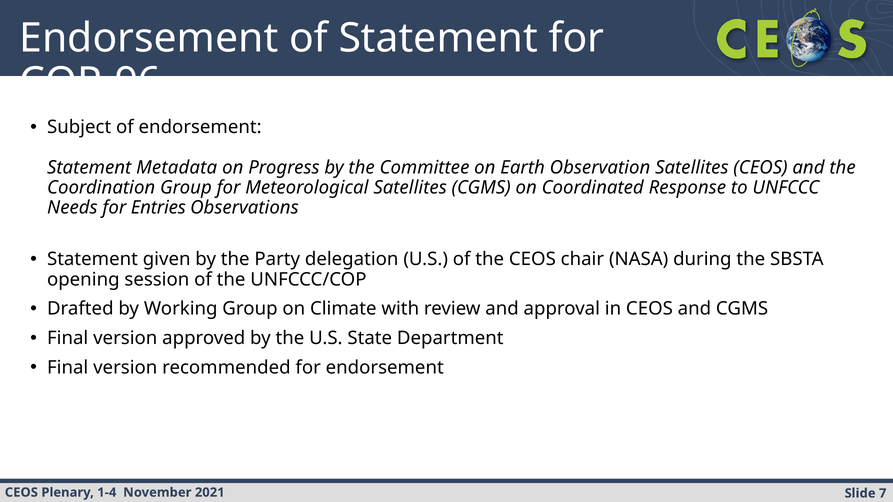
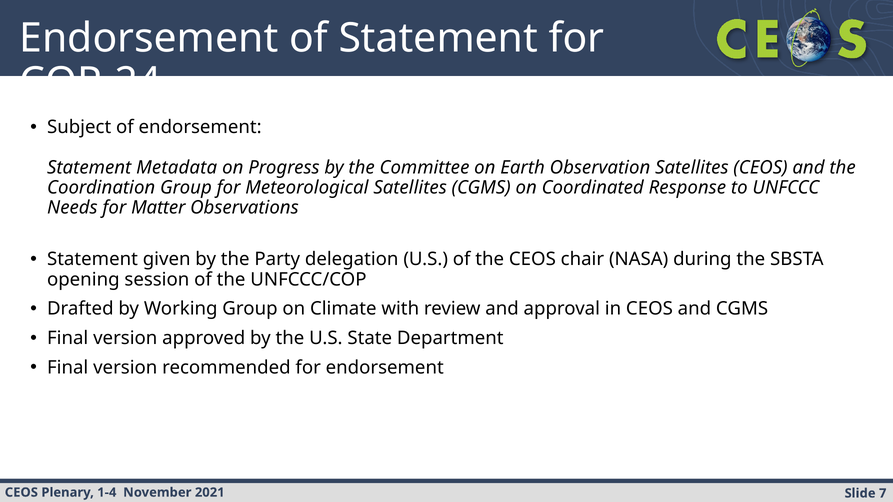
COP-96: COP-96 -> COP-24 (90, 82)
Entries: Entries -> Matter (158, 208)
